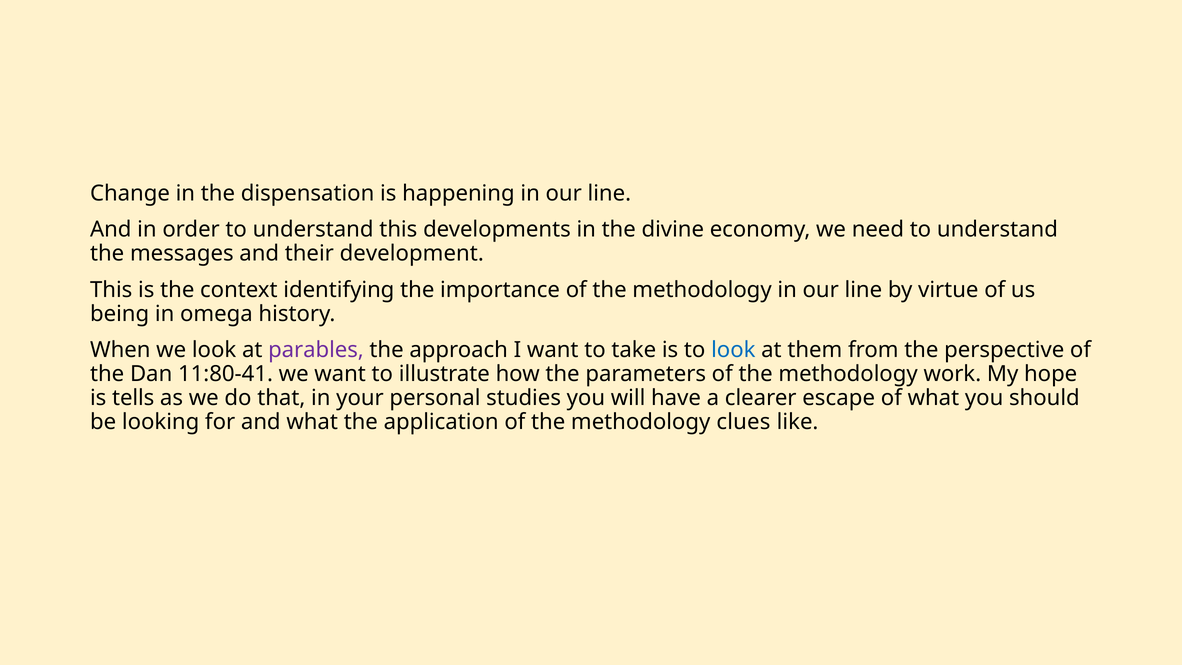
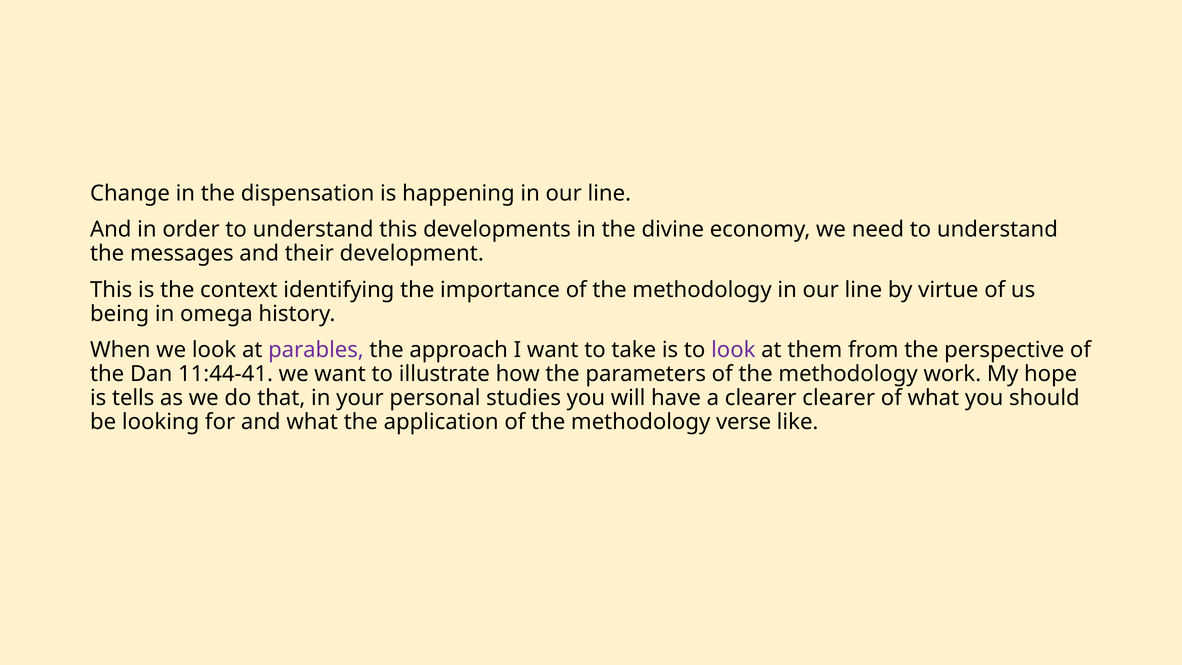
look colour: blue -> purple (733, 350)
11:80-41: 11:80-41 -> 11:44-41 (226, 374)
clearer escape: escape -> clearer (839, 398)
clues: clues -> verse (744, 422)
